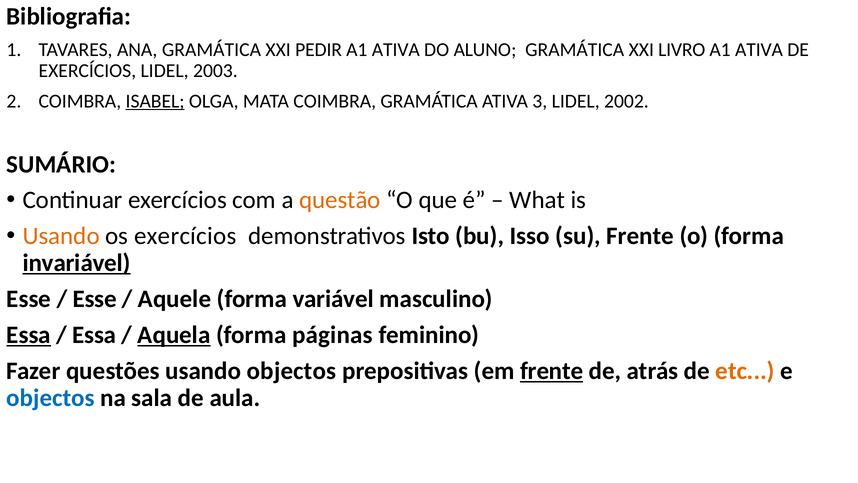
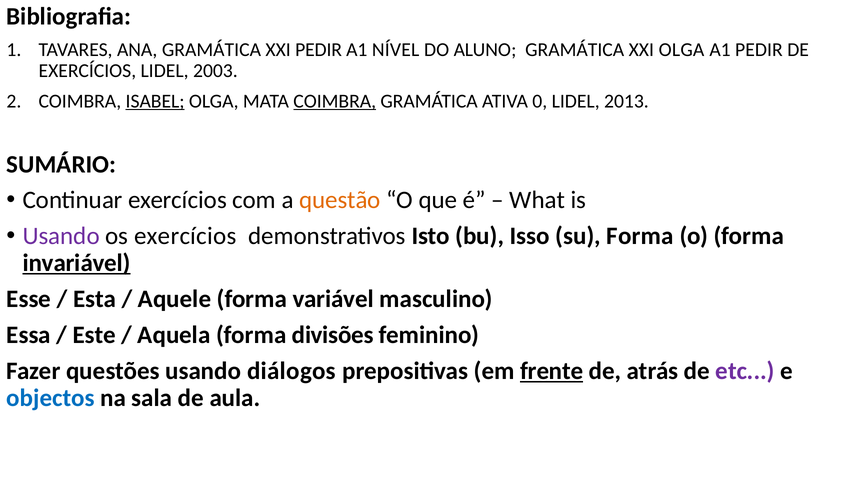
ATIVA: ATIVA -> NÍVEL (396, 50)
XXI LIVRO: LIVRO -> OLGA (682, 50)
ATIVA: ATIVA -> PEDIR (759, 50)
COIMBRA underline: none -> present (335, 101)
3: 3 -> 0 (540, 101)
2002: 2002 -> 2013 (626, 101)
Usando colour: orange -> purple (61, 236)
su Frente: Frente -> Forma (640, 236)
Esse: Esse -> Esta (95, 299)
Essa underline: present -> none (29, 335)
Essa: Essa -> Este (94, 335)
Aquela underline: present -> none (174, 335)
páginas: páginas -> divisões (333, 335)
usando objectos: objectos -> diálogos (292, 371)
etc colour: orange -> purple (745, 371)
